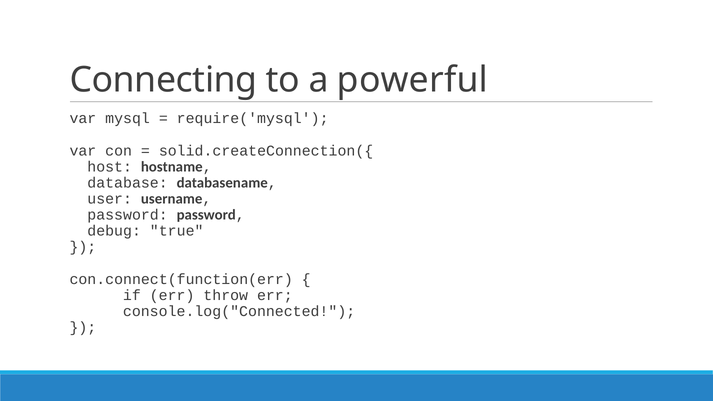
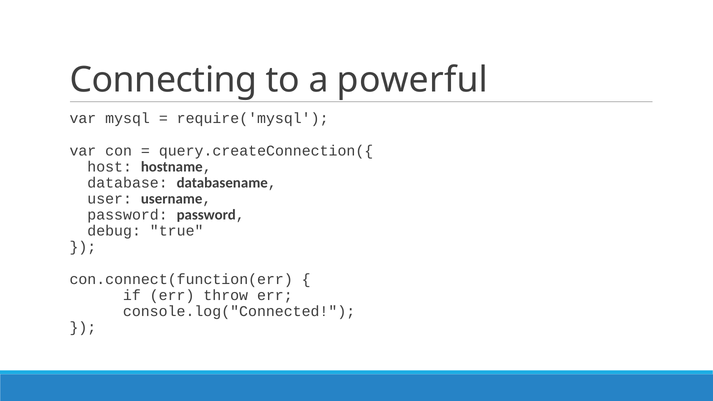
solid.createConnection({: solid.createConnection({ -> query.createConnection({ (266, 151)
